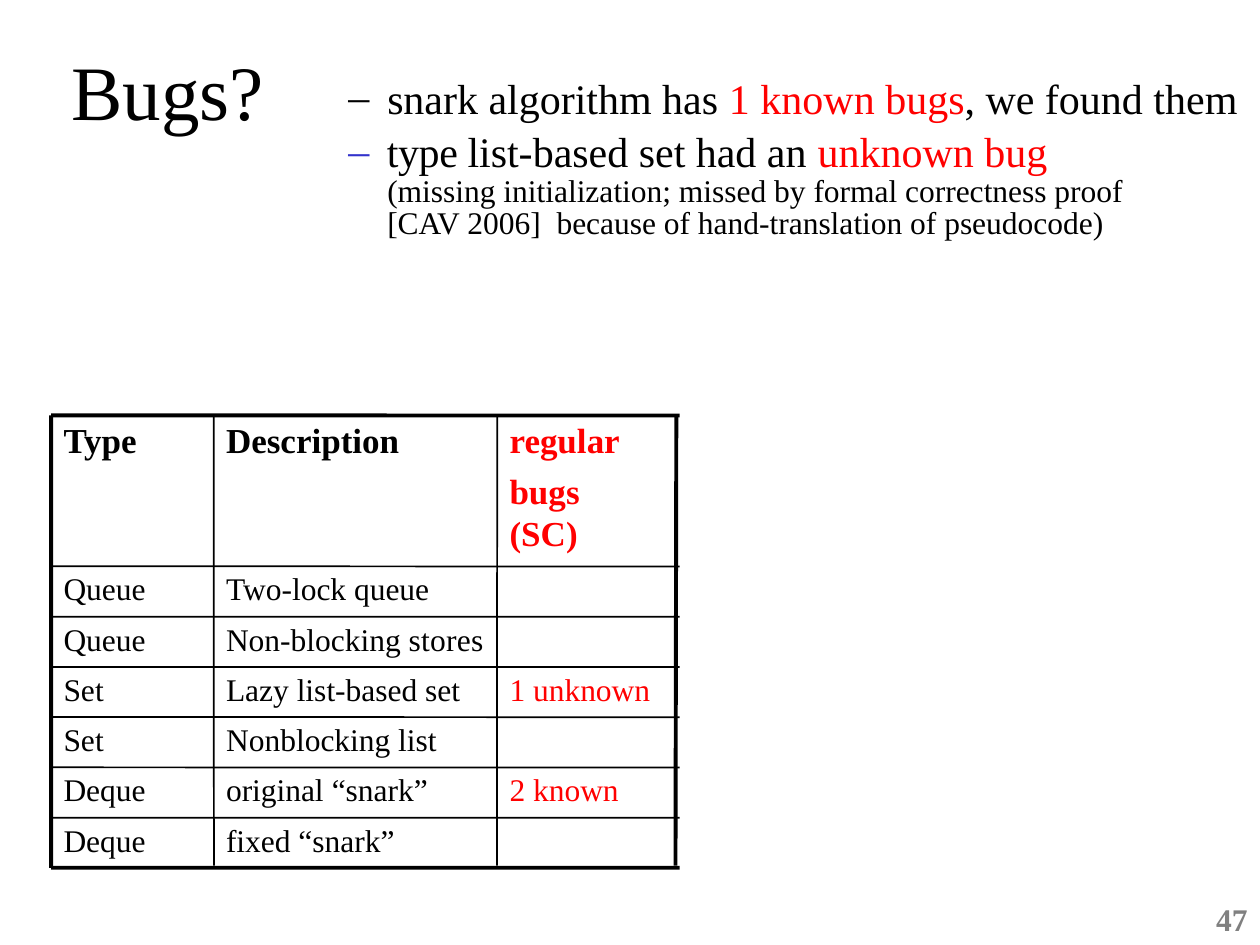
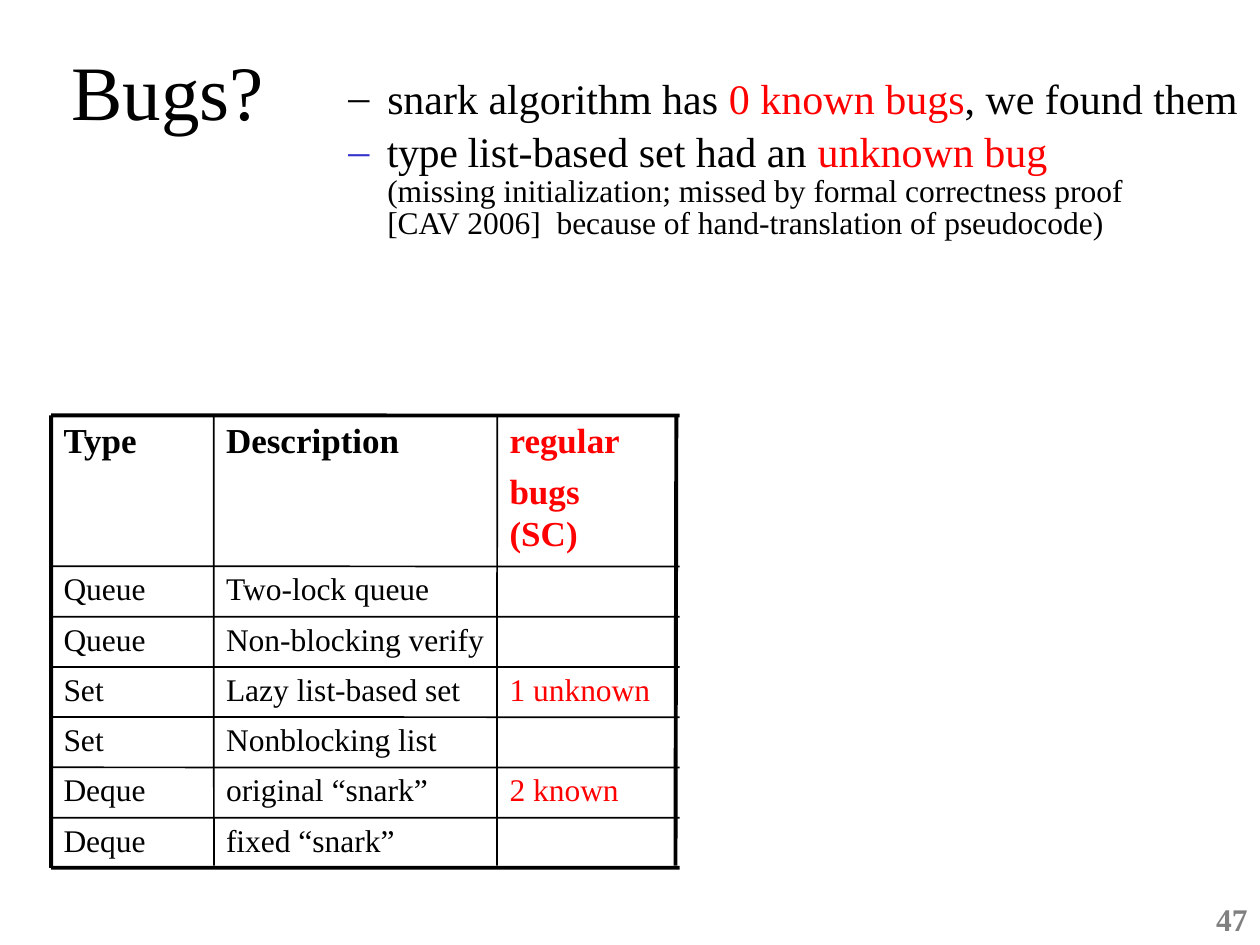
has 1: 1 -> 0 (739, 101)
stores: stores -> verify (446, 641)
